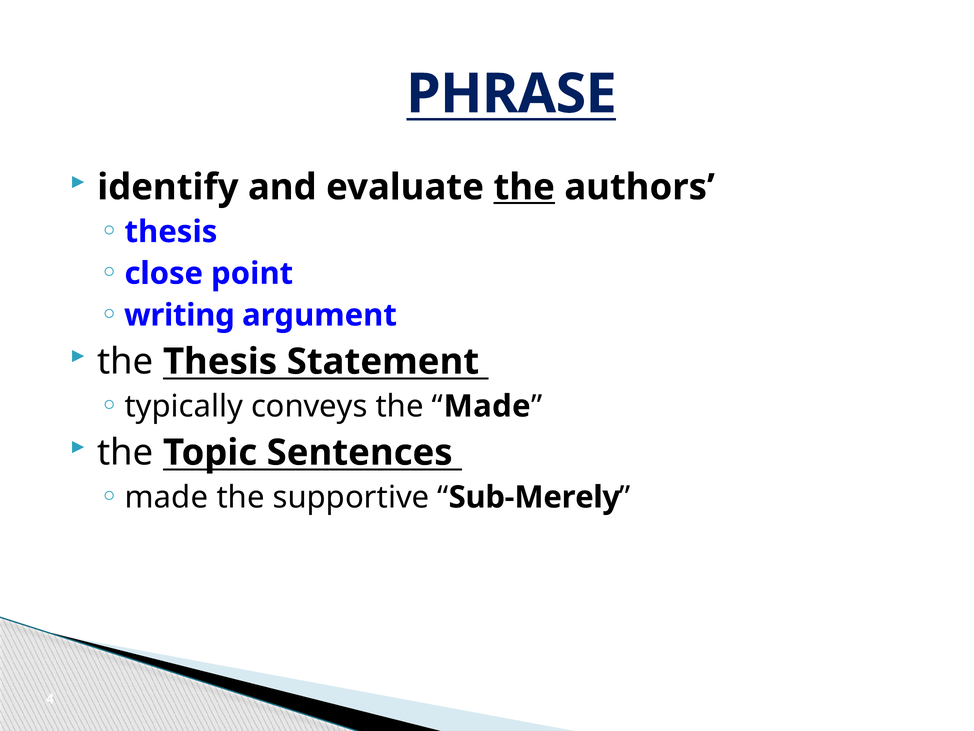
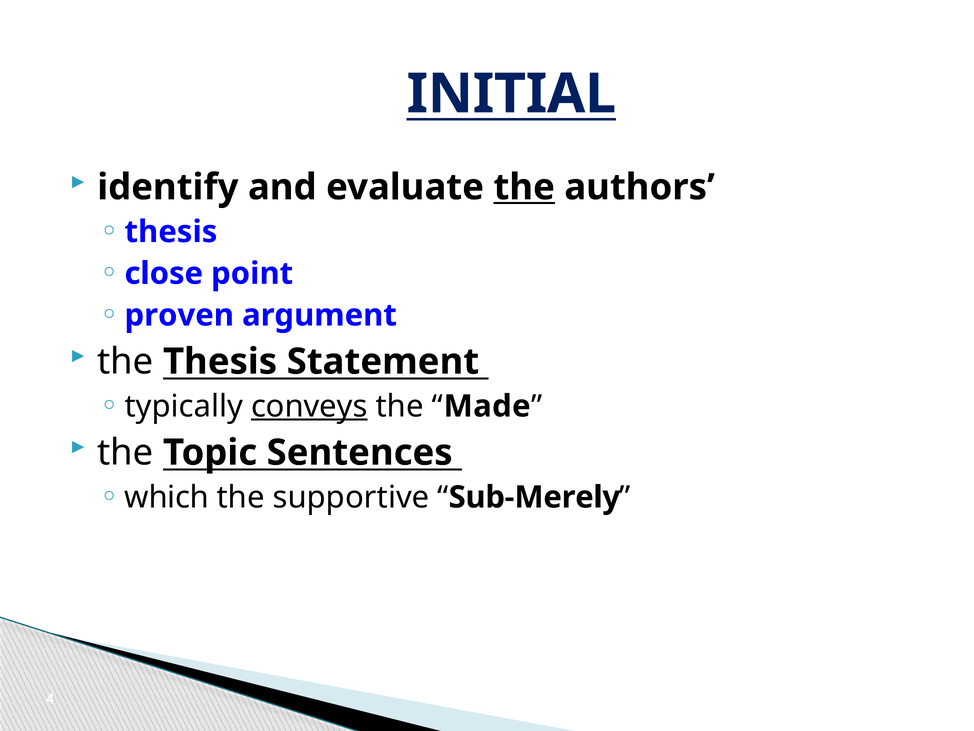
PHRASE: PHRASE -> INITIAL (511, 94)
writing: writing -> proven (179, 315)
conveys underline: none -> present (309, 406)
made: made -> which (167, 497)
